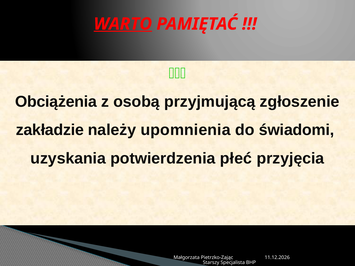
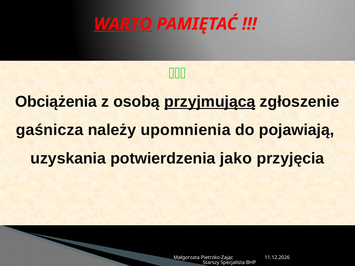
przyjmującą underline: none -> present (210, 102)
zakładzie: zakładzie -> gaśnicza (50, 130)
świadomi: świadomi -> pojawiają (297, 130)
płeć: płeć -> jako (236, 159)
